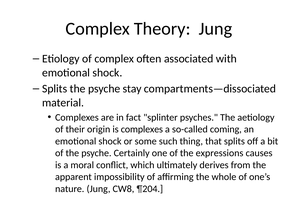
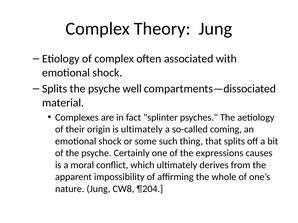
stay: stay -> well (132, 89)
is complexes: complexes -> ultimately (142, 130)
